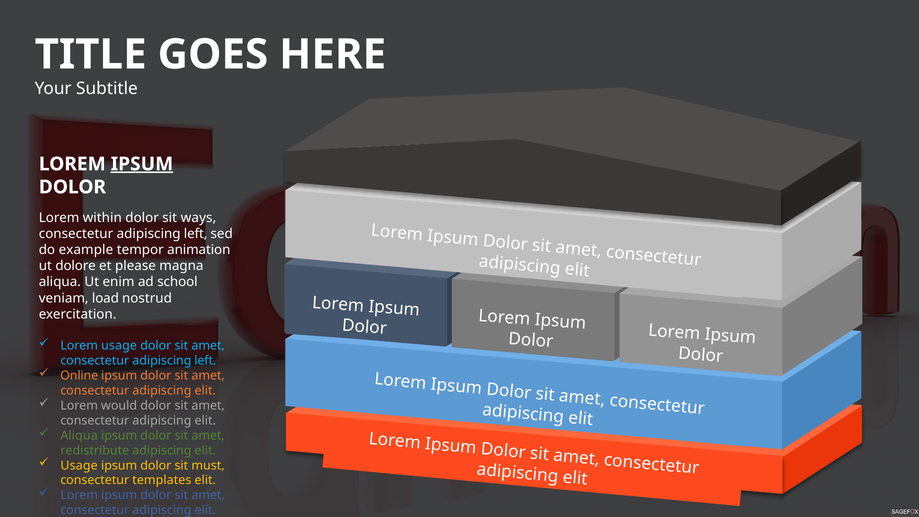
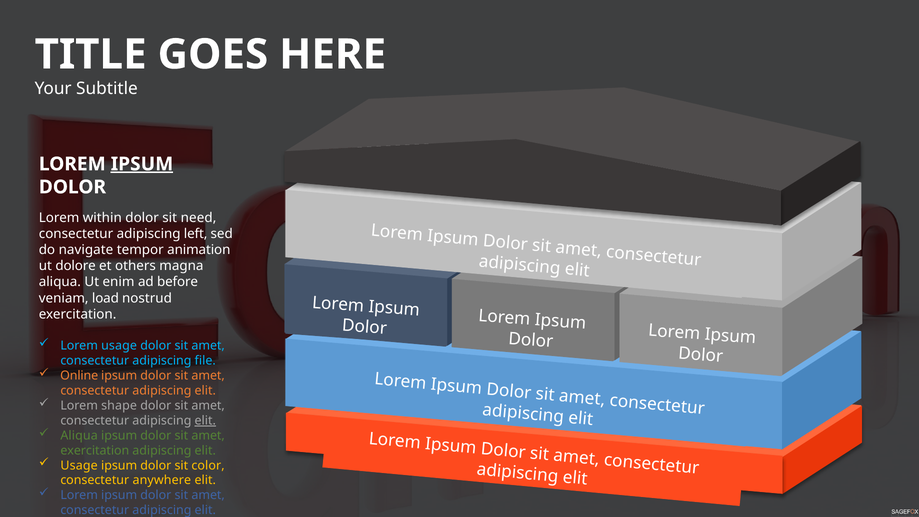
ways: ways -> need (199, 218)
example: example -> navigate (86, 250)
please: please -> others (135, 266)
school: school -> before (177, 282)
left: left -> file (205, 361)
would: would -> shape (119, 406)
elit underline: none -> present (205, 420)
redistribute: redistribute -> exercitation (95, 450)
must: must -> color (208, 465)
templates: templates -> anywhere (162, 480)
